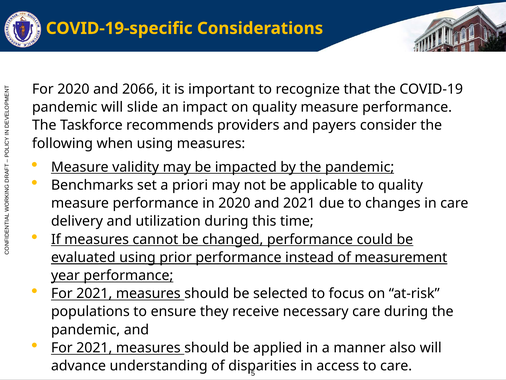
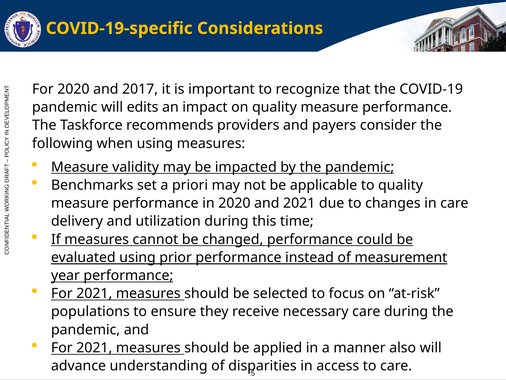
2066: 2066 -> 2017 (140, 89)
slide: slide -> edits (143, 107)
